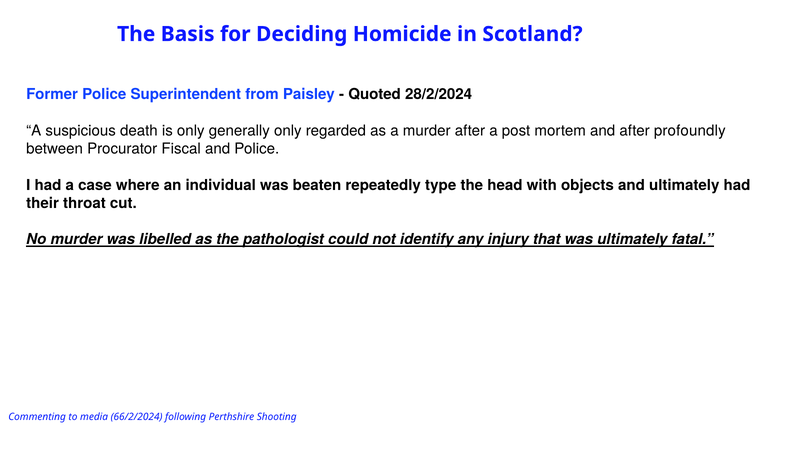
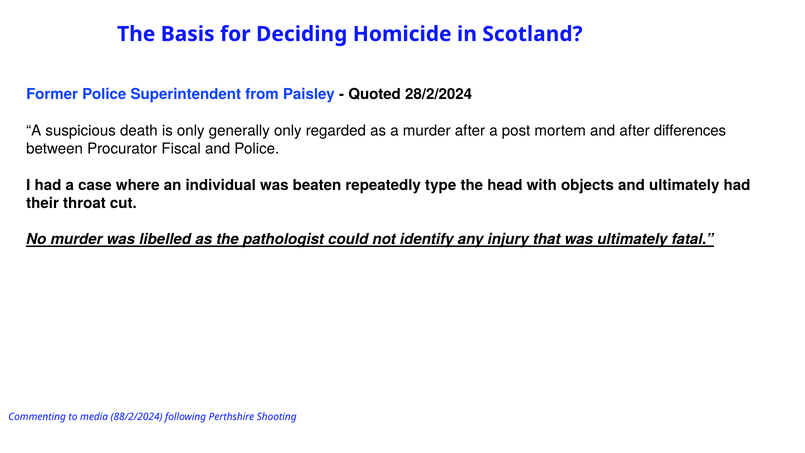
profoundly: profoundly -> differences (690, 131)
66/2/2024: 66/2/2024 -> 88/2/2024 (137, 417)
